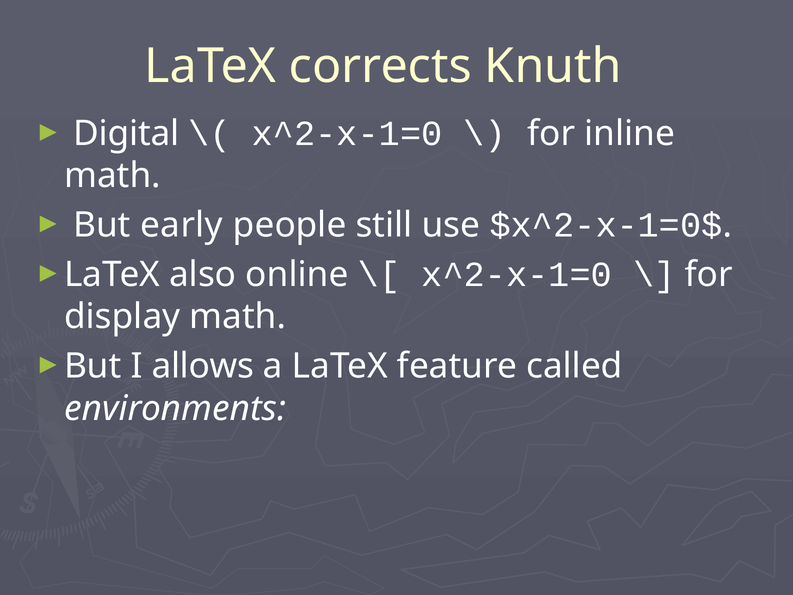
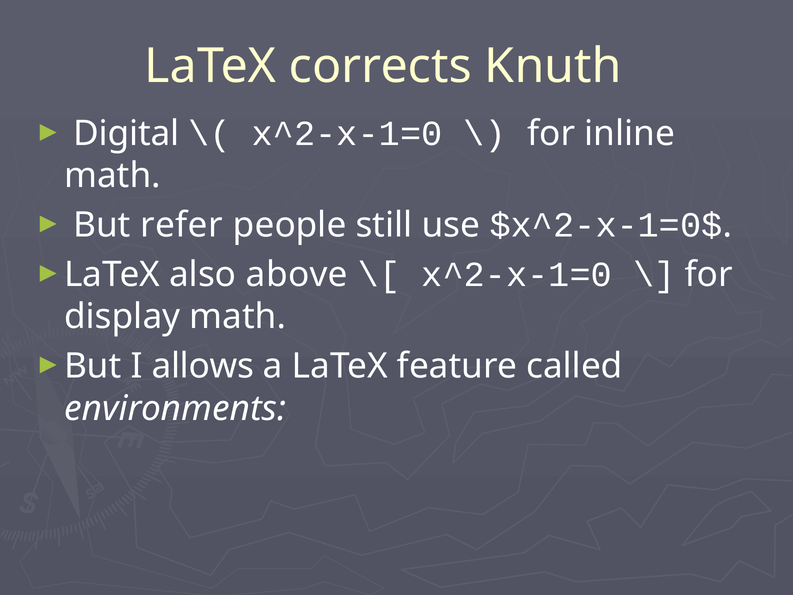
early: early -> refer (182, 225)
online: online -> above (297, 274)
